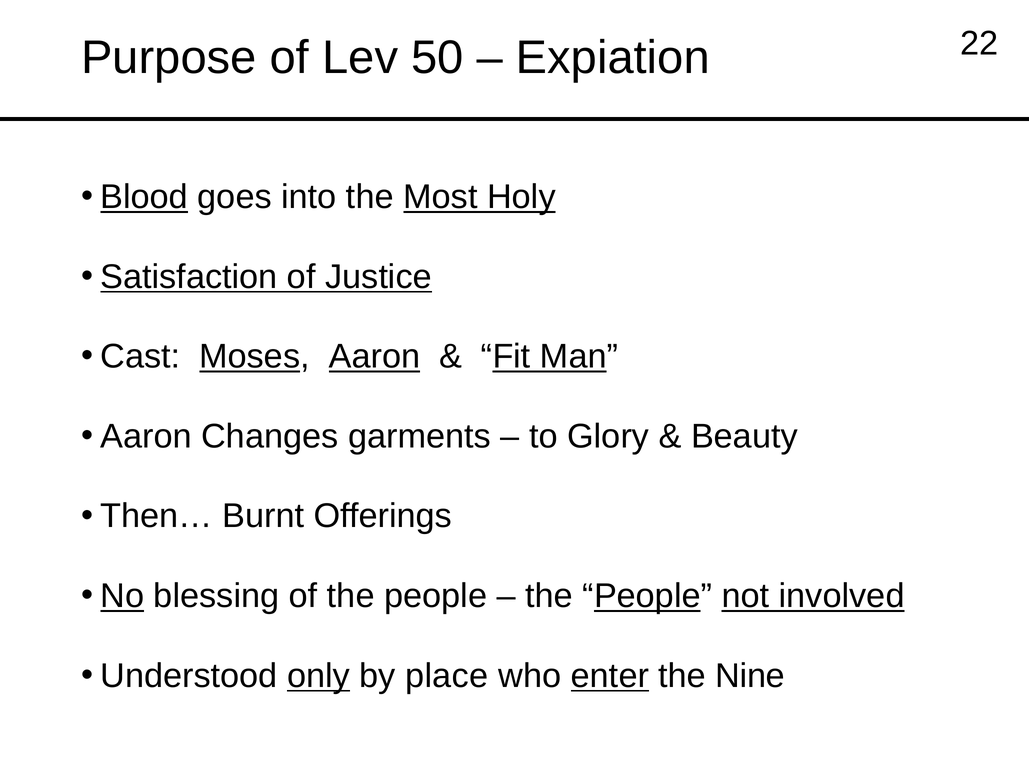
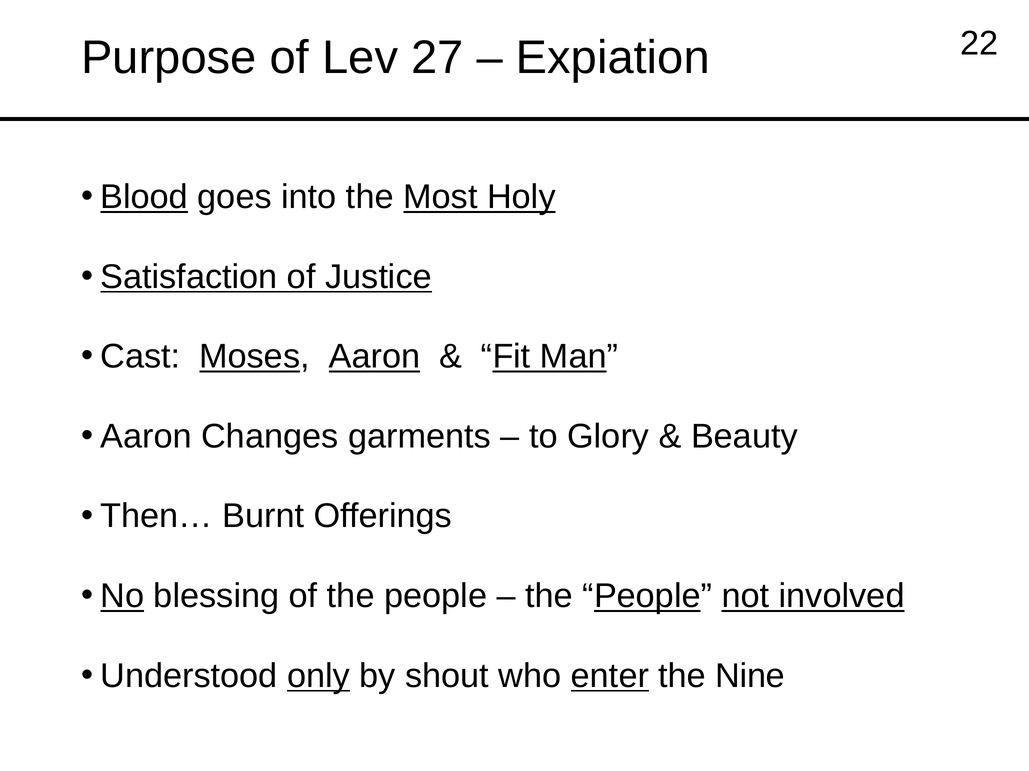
50: 50 -> 27 (437, 58)
place: place -> shout (447, 676)
